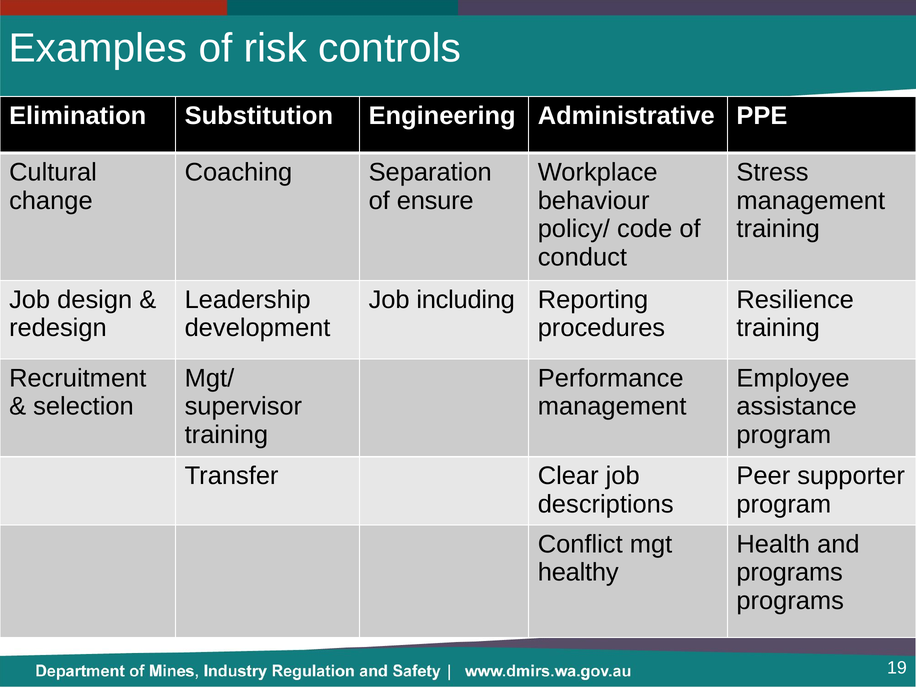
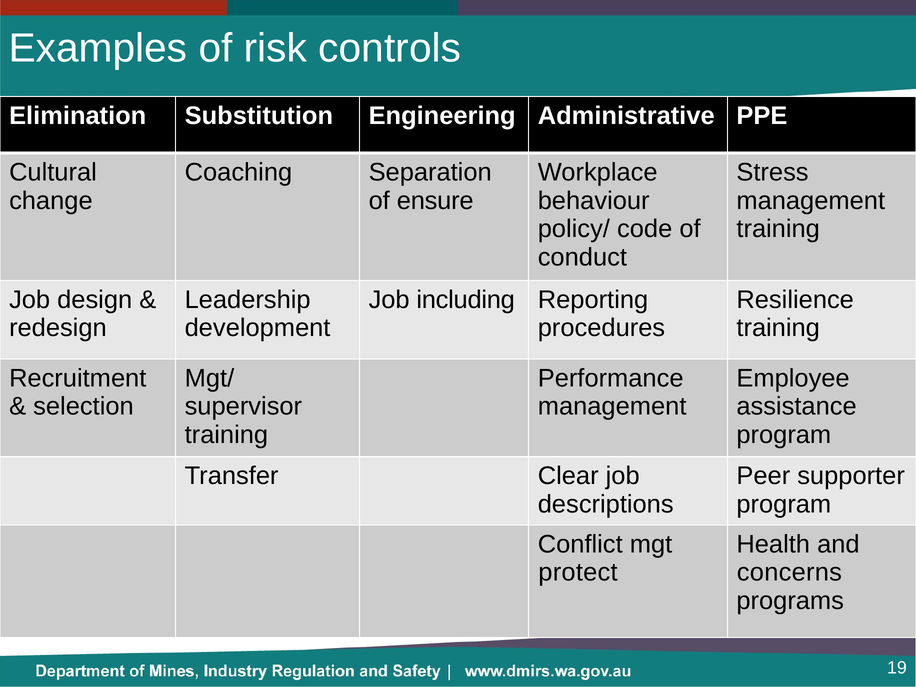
healthy: healthy -> protect (578, 573)
programs: programs -> concerns (789, 573)
